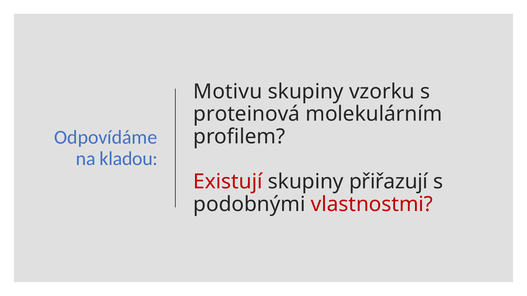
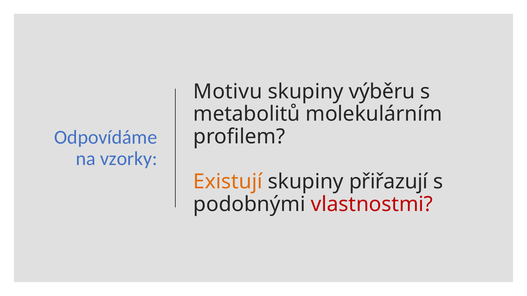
vzorku: vzorku -> výběru (382, 92)
proteinová: proteinová -> metabolitů (247, 114)
kladou: kladou -> vzorky (129, 159)
Existují colour: red -> orange (228, 182)
